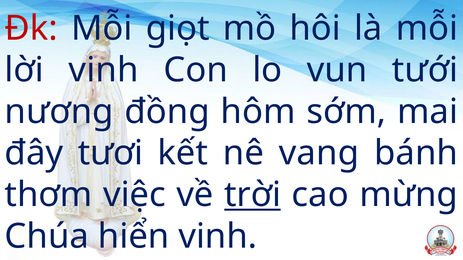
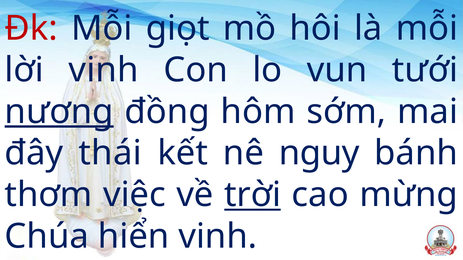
nương underline: none -> present (59, 112)
tươi: tươi -> thái (110, 153)
vang: vang -> nguy (319, 153)
